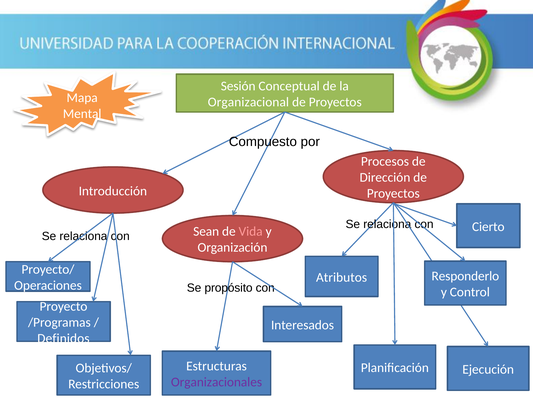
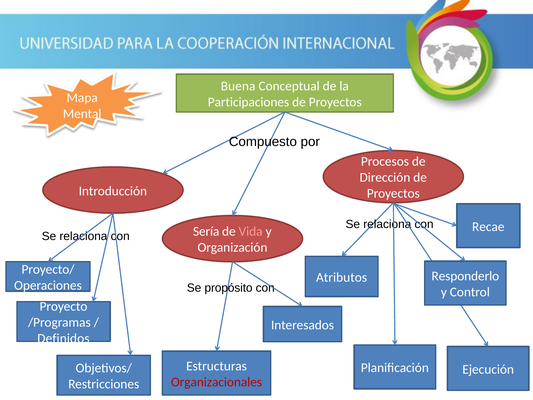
Sesión: Sesión -> Buena (238, 86)
Organizacional: Organizacional -> Participaciones (248, 102)
Cierto: Cierto -> Recae (488, 227)
Sean: Sean -> Sería (206, 231)
Organizacionales colour: purple -> red (216, 382)
